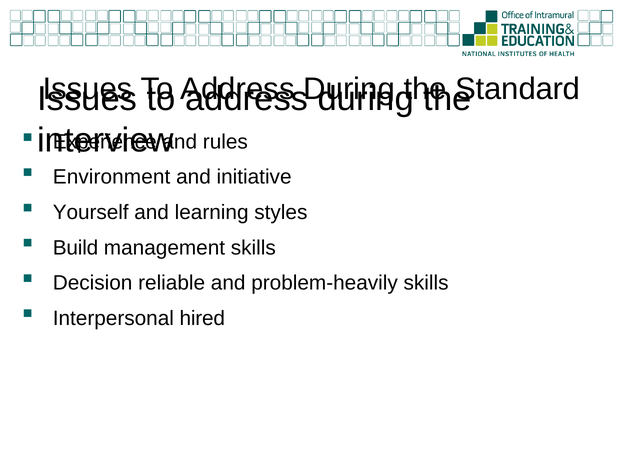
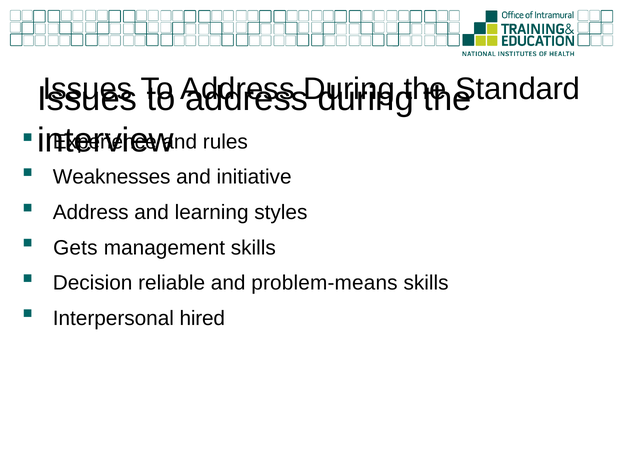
Environment: Environment -> Weaknesses (112, 177)
Yourself: Yourself -> Address (91, 212)
Build: Build -> Gets (75, 248)
problem-heavily: problem-heavily -> problem-means (324, 283)
